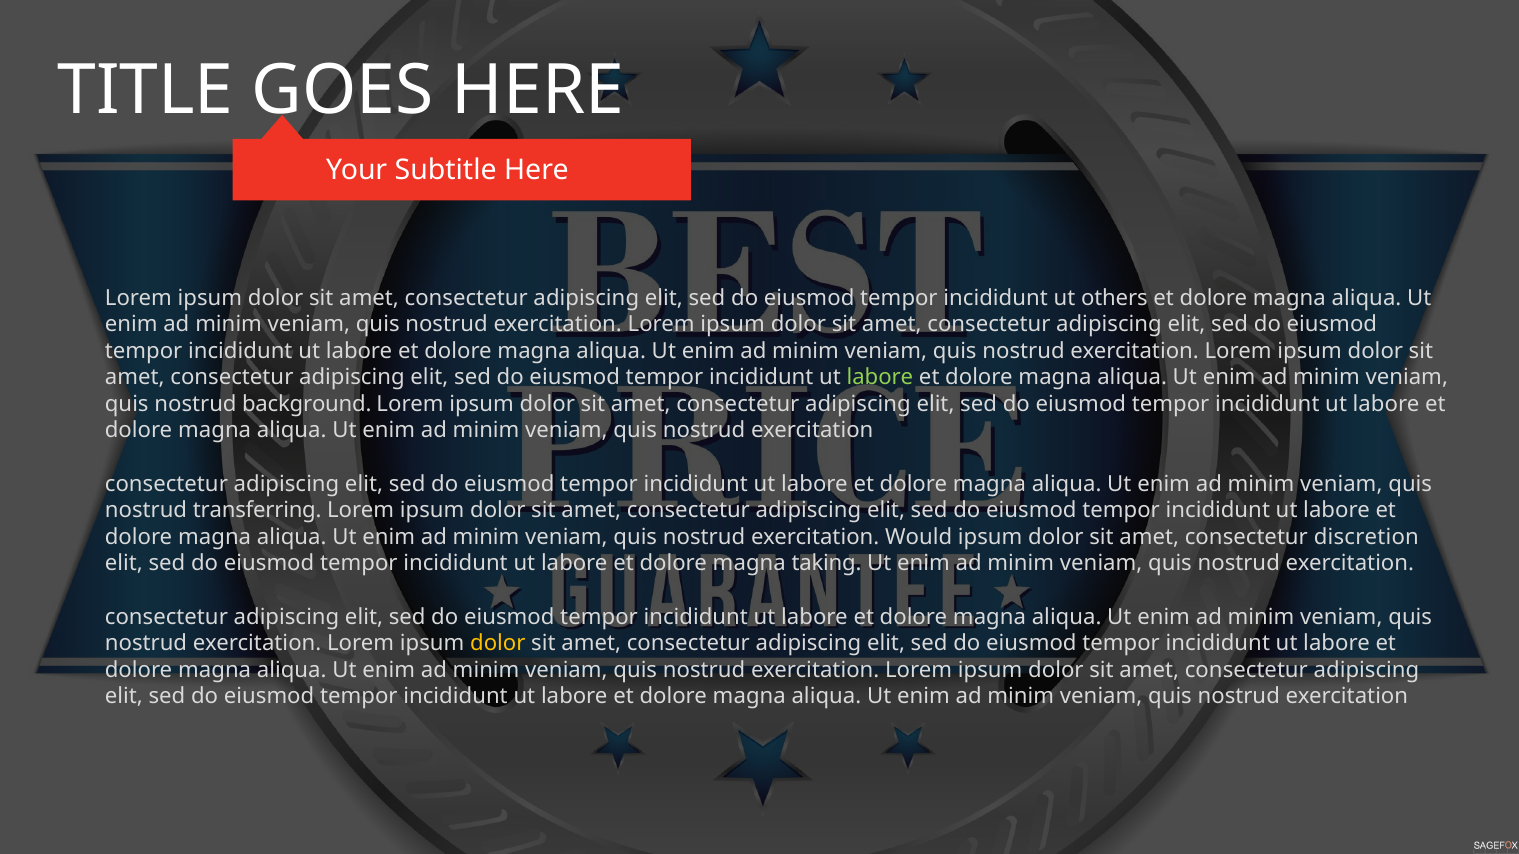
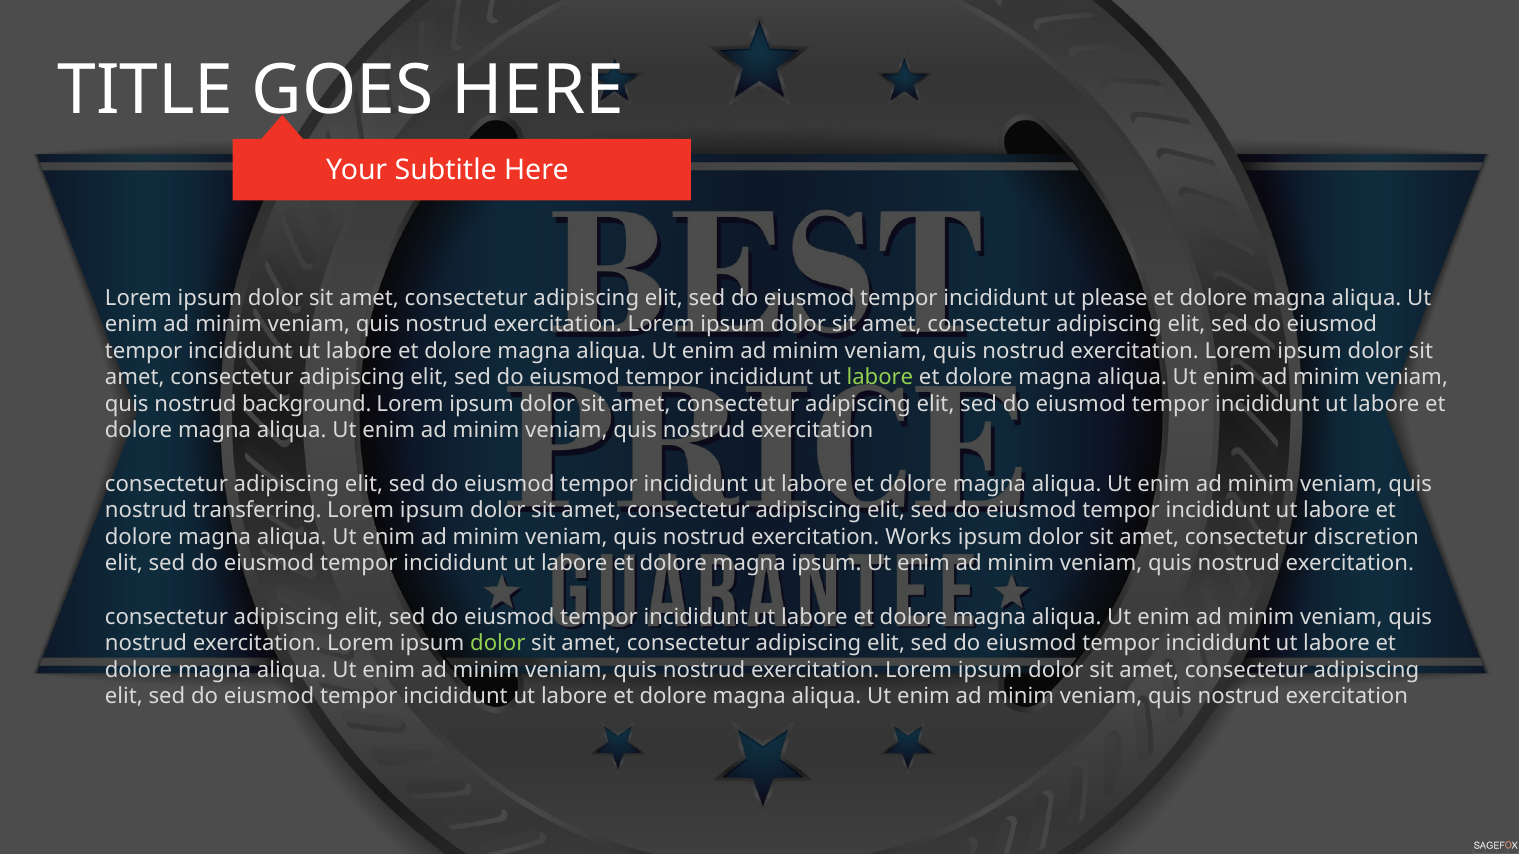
others: others -> please (1114, 298)
Would: Would -> Works (919, 537)
magna taking: taking -> ipsum (827, 564)
dolor colour: yellow -> light green (498, 644)
